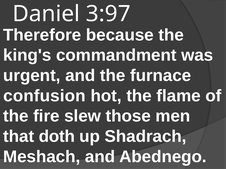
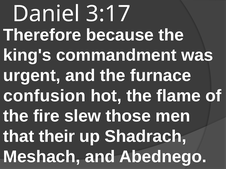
3:97: 3:97 -> 3:17 (108, 14)
doth: doth -> their (57, 137)
